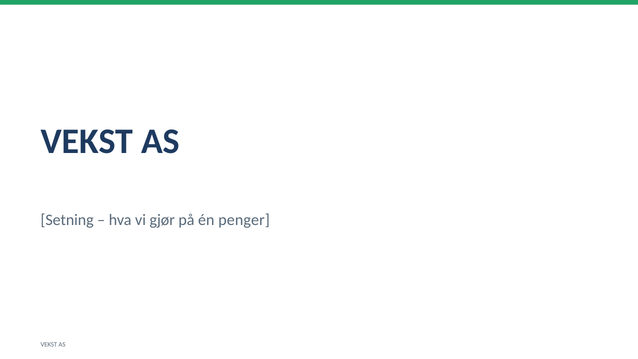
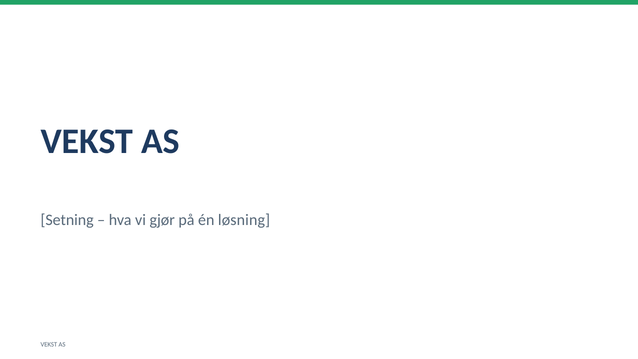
penger: penger -> løsning (244, 220)
